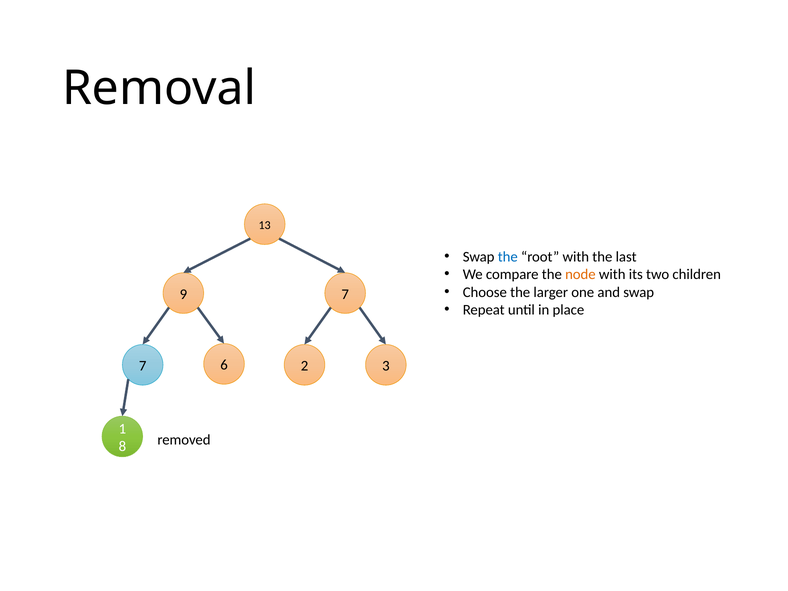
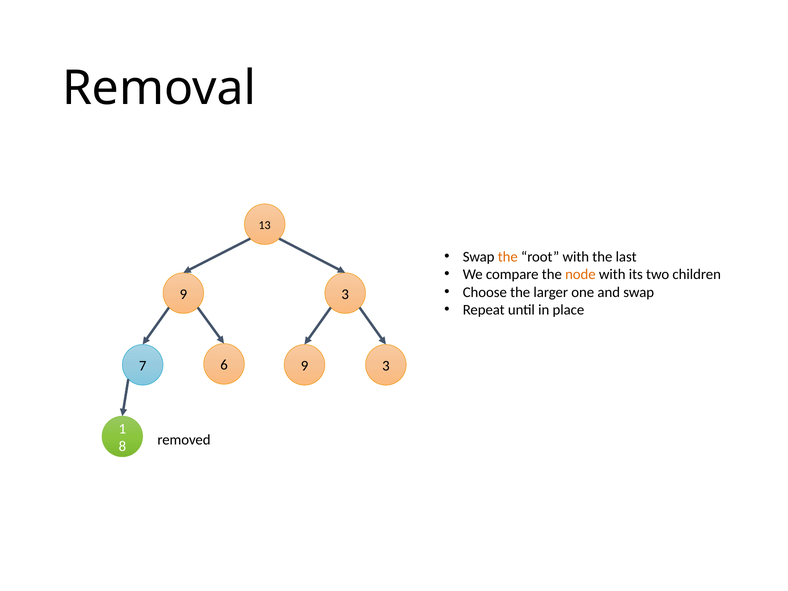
the colour: blue -> orange (508, 257)
9 7: 7 -> 3 (345, 294)
7 2: 2 -> 9 (305, 366)
